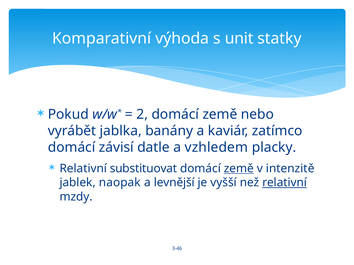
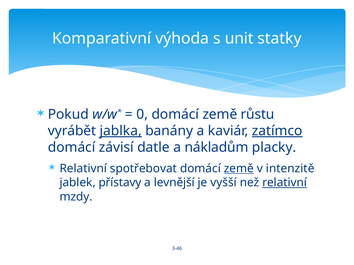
2: 2 -> 0 (142, 115)
nebo: nebo -> růstu (258, 115)
jablka underline: none -> present (121, 131)
zatímco underline: none -> present (277, 131)
vzhledem: vzhledem -> nákladům (216, 148)
substituovat: substituovat -> spotřebovat (143, 169)
naopak: naopak -> přístavy (120, 183)
